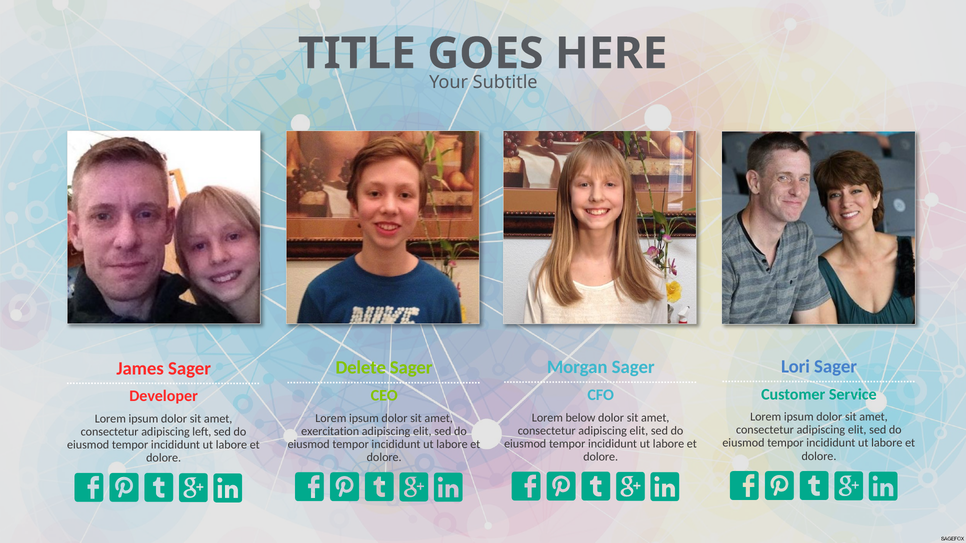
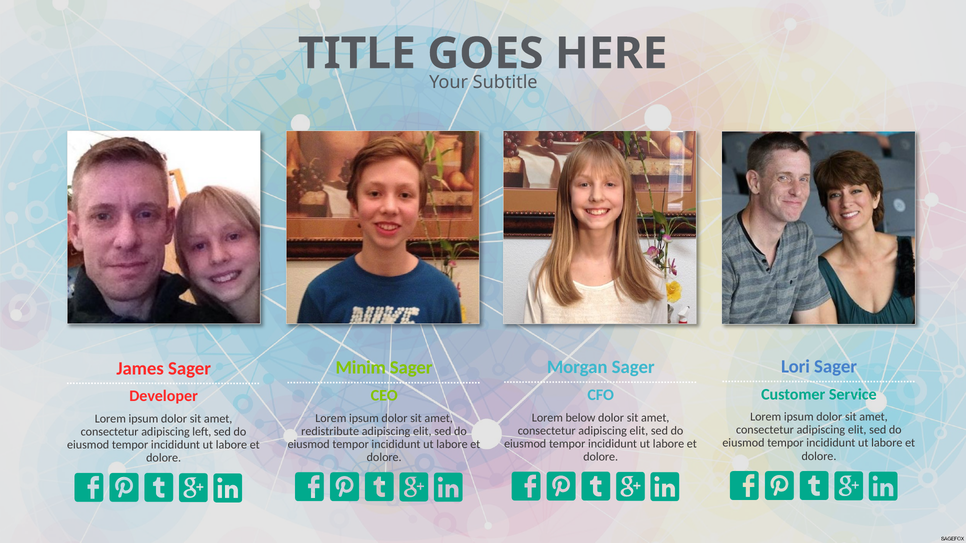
Delete: Delete -> Minim (361, 368)
exercitation: exercitation -> redistribute (330, 431)
